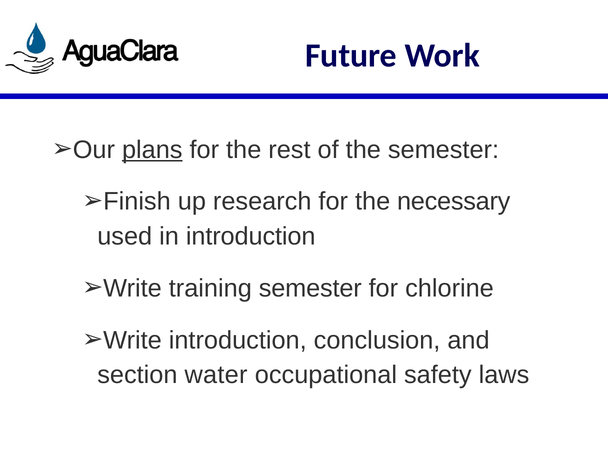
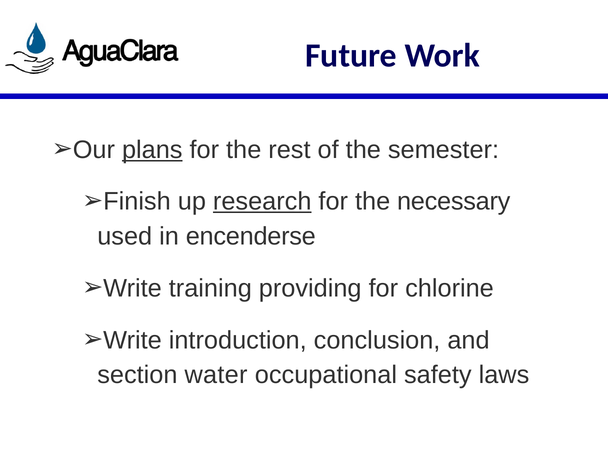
research underline: none -> present (262, 202)
in introduction: introduction -> encenderse (251, 236)
training semester: semester -> providing (310, 288)
